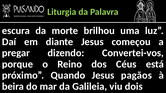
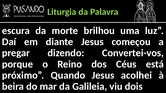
pagãos: pagãos -> acolhei (136, 76)
